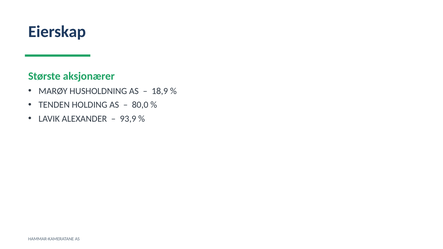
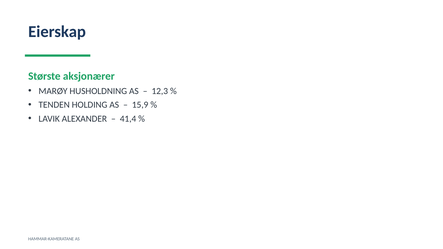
18,9: 18,9 -> 12,3 (160, 91)
80,0: 80,0 -> 15,9 (140, 105)
93,9: 93,9 -> 41,4 (128, 119)
